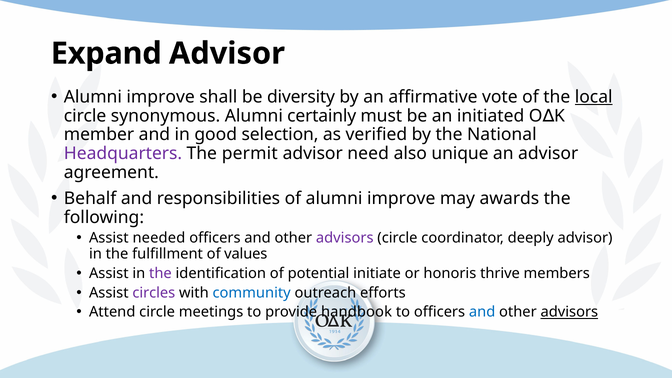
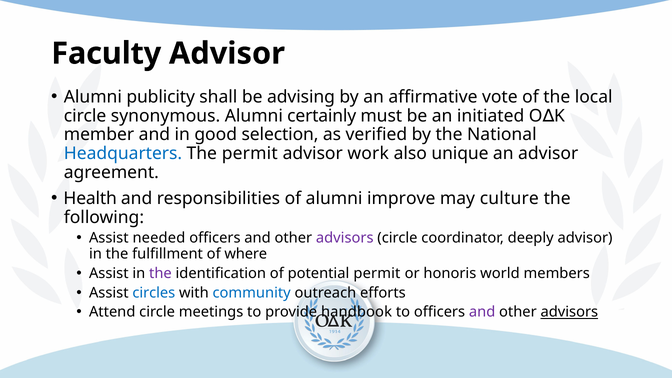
Expand: Expand -> Faculty (106, 53)
improve: improve -> publicity (161, 97)
diversity: diversity -> advising (301, 97)
local underline: present -> none (594, 97)
Headquarters colour: purple -> blue (123, 154)
need: need -> work (368, 154)
Behalf: Behalf -> Health (90, 198)
awards: awards -> culture (509, 198)
values: values -> where (246, 254)
potential initiate: initiate -> permit (377, 273)
thrive: thrive -> world (500, 273)
circles colour: purple -> blue (154, 293)
and colour: blue -> purple (482, 312)
